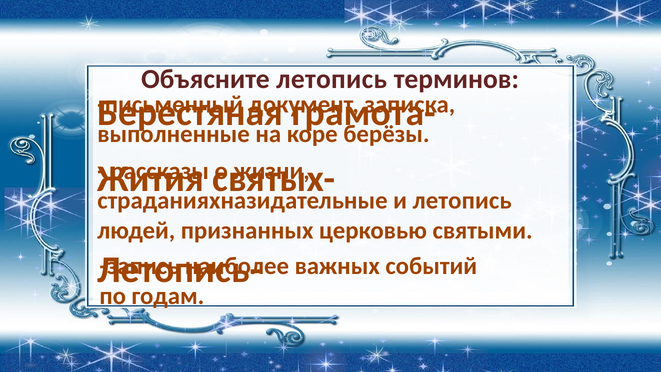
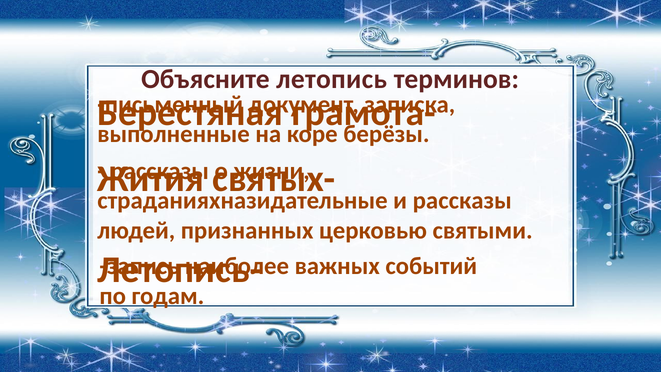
и летопись: летопись -> рассказы (462, 201)
